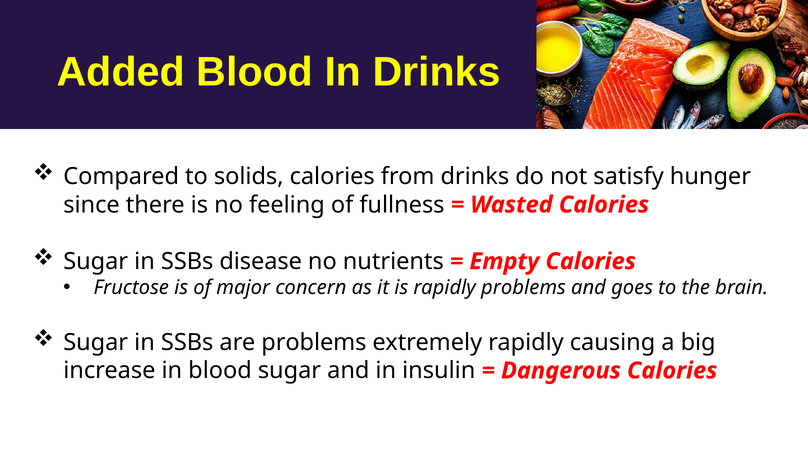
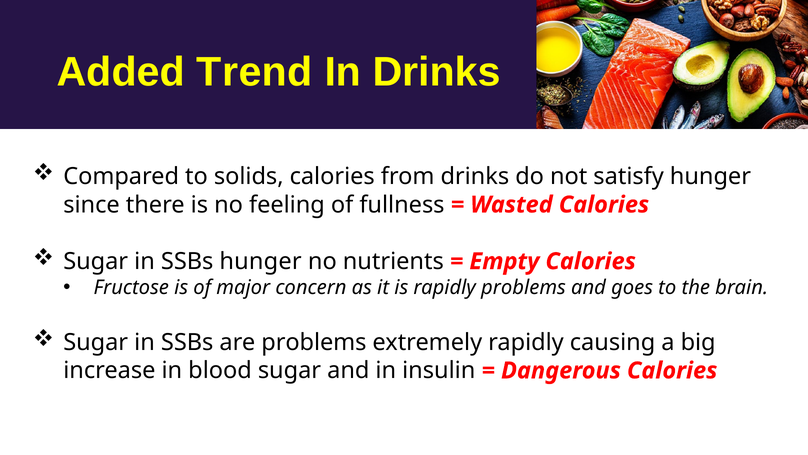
Added Blood: Blood -> Trend (255, 72)
SSBs disease: disease -> hunger (261, 261)
